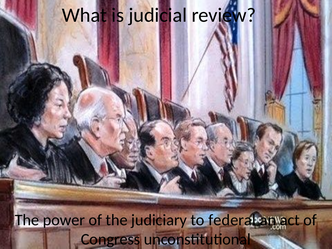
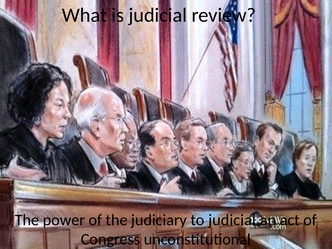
to federal: federal -> judicial (232, 220)
